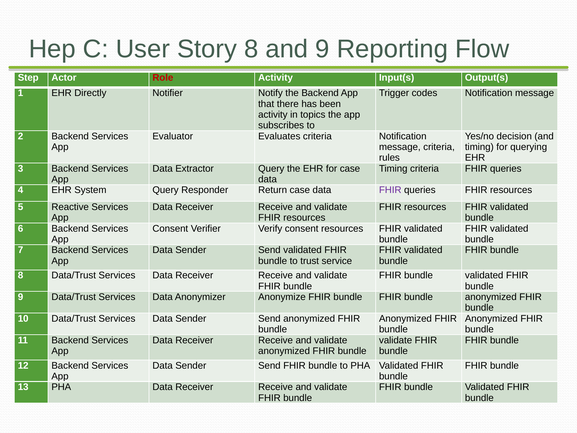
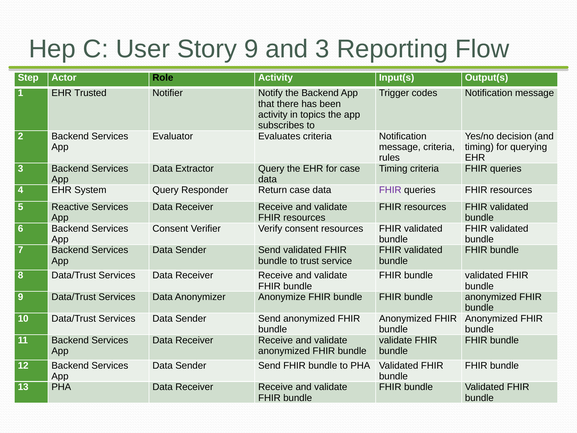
Story 8: 8 -> 9 (251, 49)
and 9: 9 -> 3 (322, 49)
Role colour: red -> black (163, 78)
Directly: Directly -> Trusted (90, 93)
